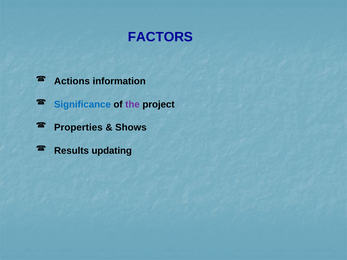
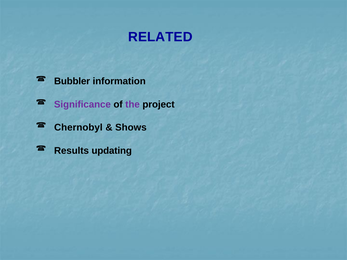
FACTORS: FACTORS -> RELATED (160, 37)
Actions: Actions -> Bubbler (72, 81)
Significance colour: blue -> purple (82, 104)
Properties: Properties -> Chernobyl (78, 128)
